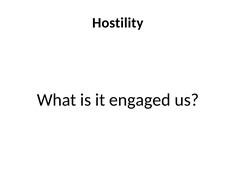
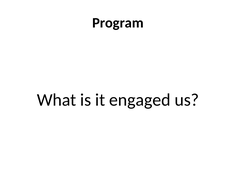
Hostility: Hostility -> Program (118, 23)
